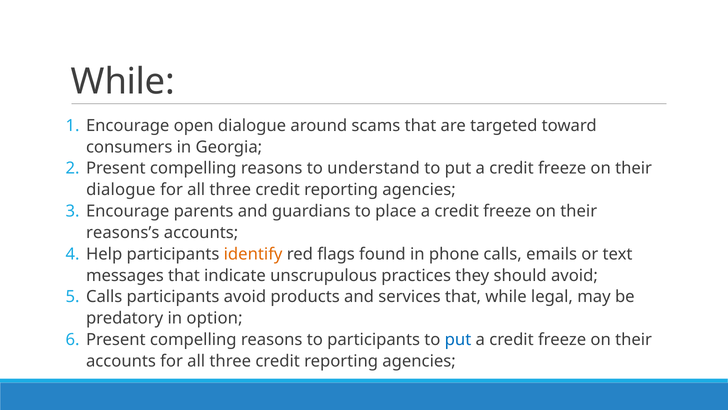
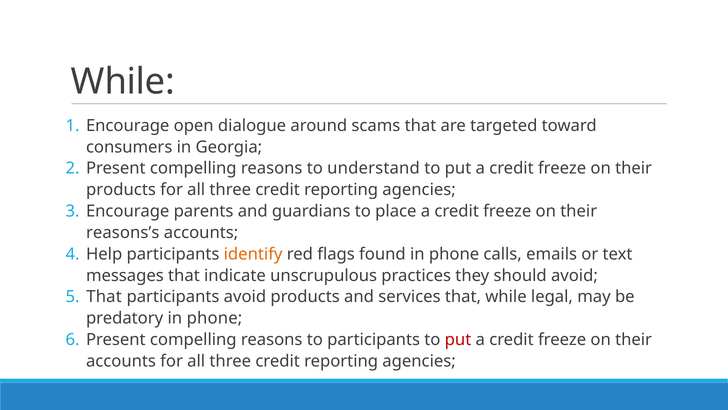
dialogue: dialogue -> products (121, 190)
Calls: Calls -> That (104, 297)
predatory in option: option -> phone (214, 318)
put colour: blue -> red (458, 339)
